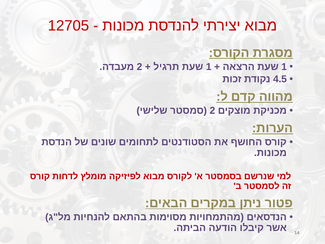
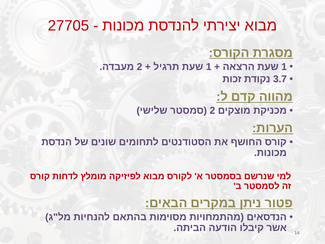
12705: 12705 -> 27705 (69, 26)
4.5: 4.5 -> 3.7 (280, 79)
